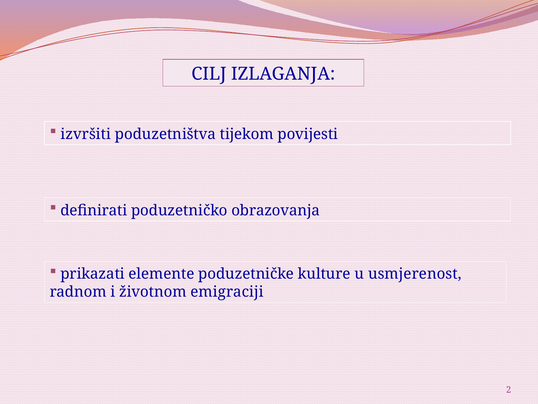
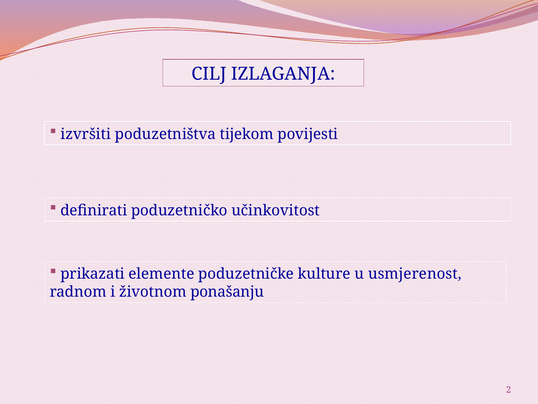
obrazovanja: obrazovanja -> učinkovitost (276, 210)
emigraciji: emigraciji -> ponašanju (227, 292)
